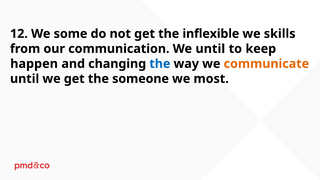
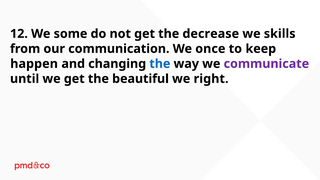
inflexible: inflexible -> decrease (211, 34)
We until: until -> once (210, 49)
communicate colour: orange -> purple (266, 64)
someone: someone -> beautiful (141, 79)
most: most -> right (211, 79)
